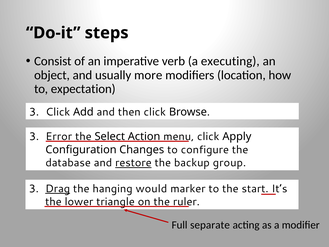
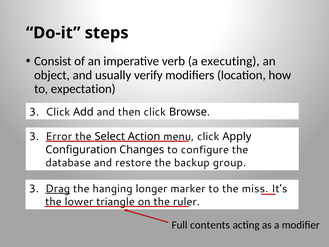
more: more -> verify (148, 75)
restore underline: present -> none (133, 163)
would: would -> longer (151, 188)
start: start -> miss (255, 188)
separate: separate -> contents (210, 225)
